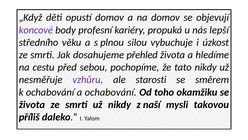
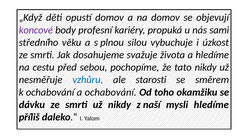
lepší: lepší -> sami (219, 30)
přehled: přehled -> svažuje (142, 55)
vzhůru colour: purple -> blue (88, 79)
života: života -> dávku (32, 104)
mysli takovou: takovou -> hledíme (211, 104)
